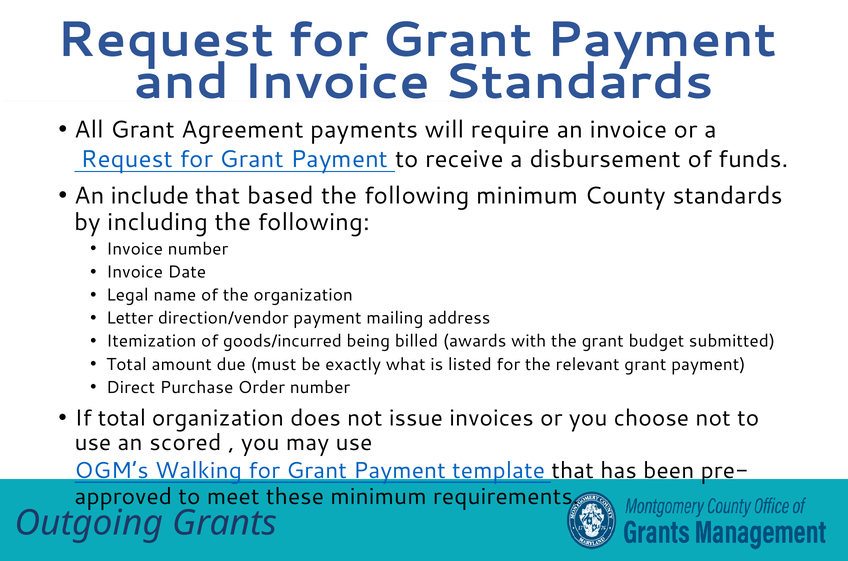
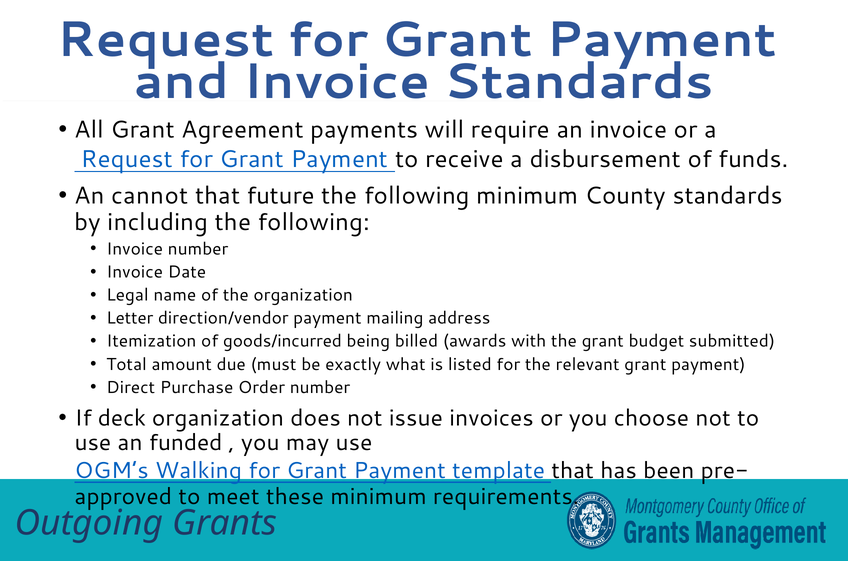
include: include -> cannot (150, 196)
based: based -> future (281, 196)
If total: total -> deck (122, 418)
scored: scored -> funded (186, 443)
